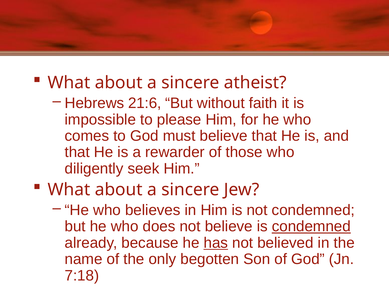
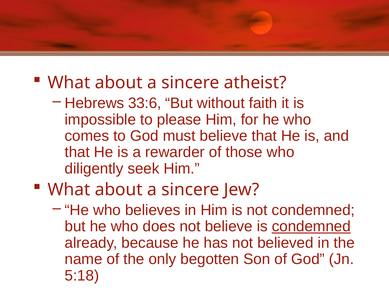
21:6: 21:6 -> 33:6 (145, 103)
has underline: present -> none (216, 243)
7:18: 7:18 -> 5:18 (82, 275)
